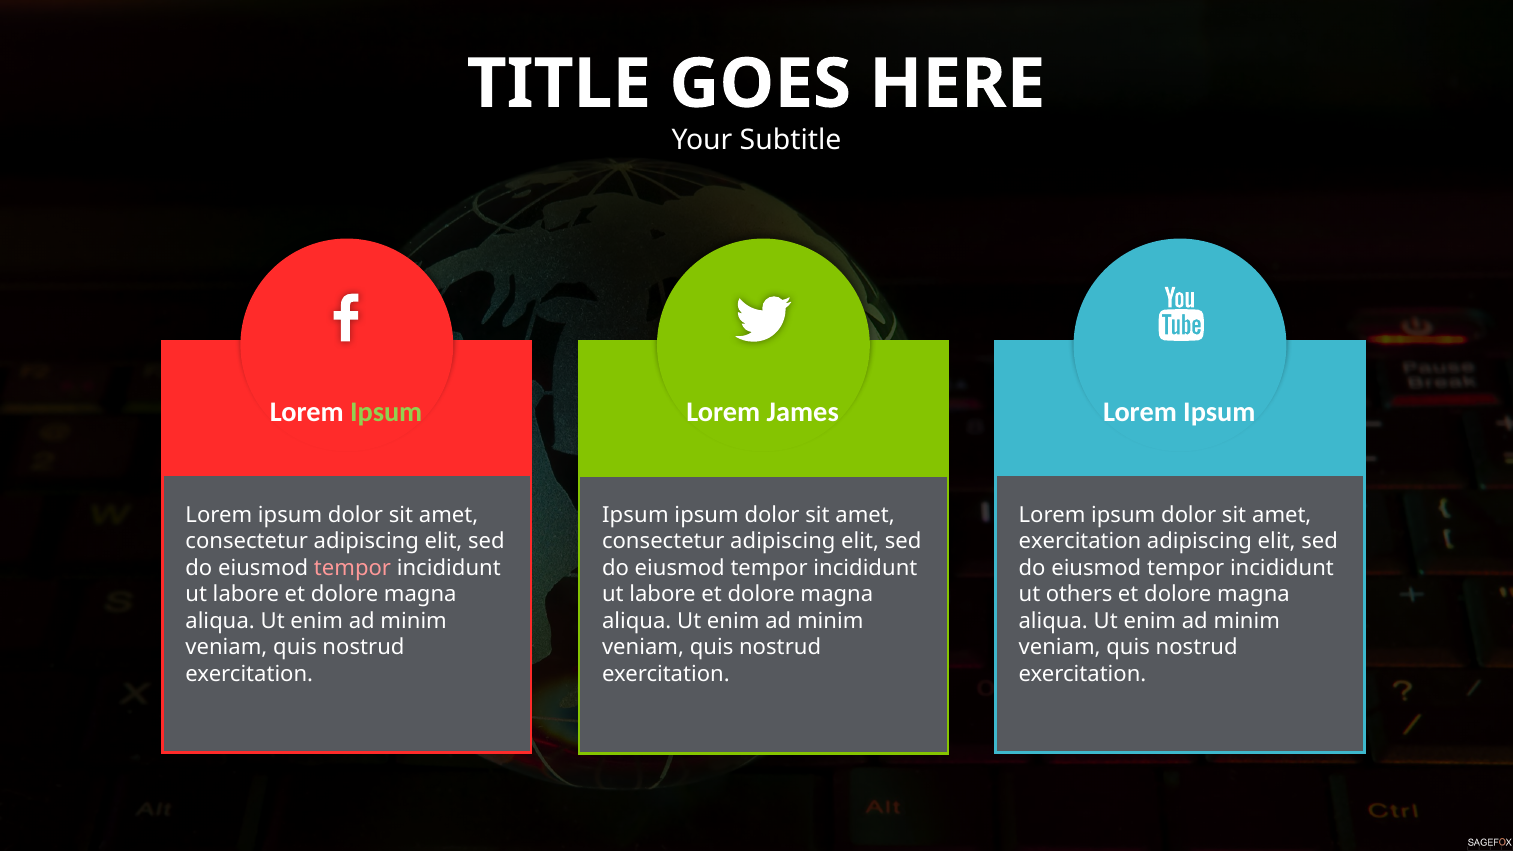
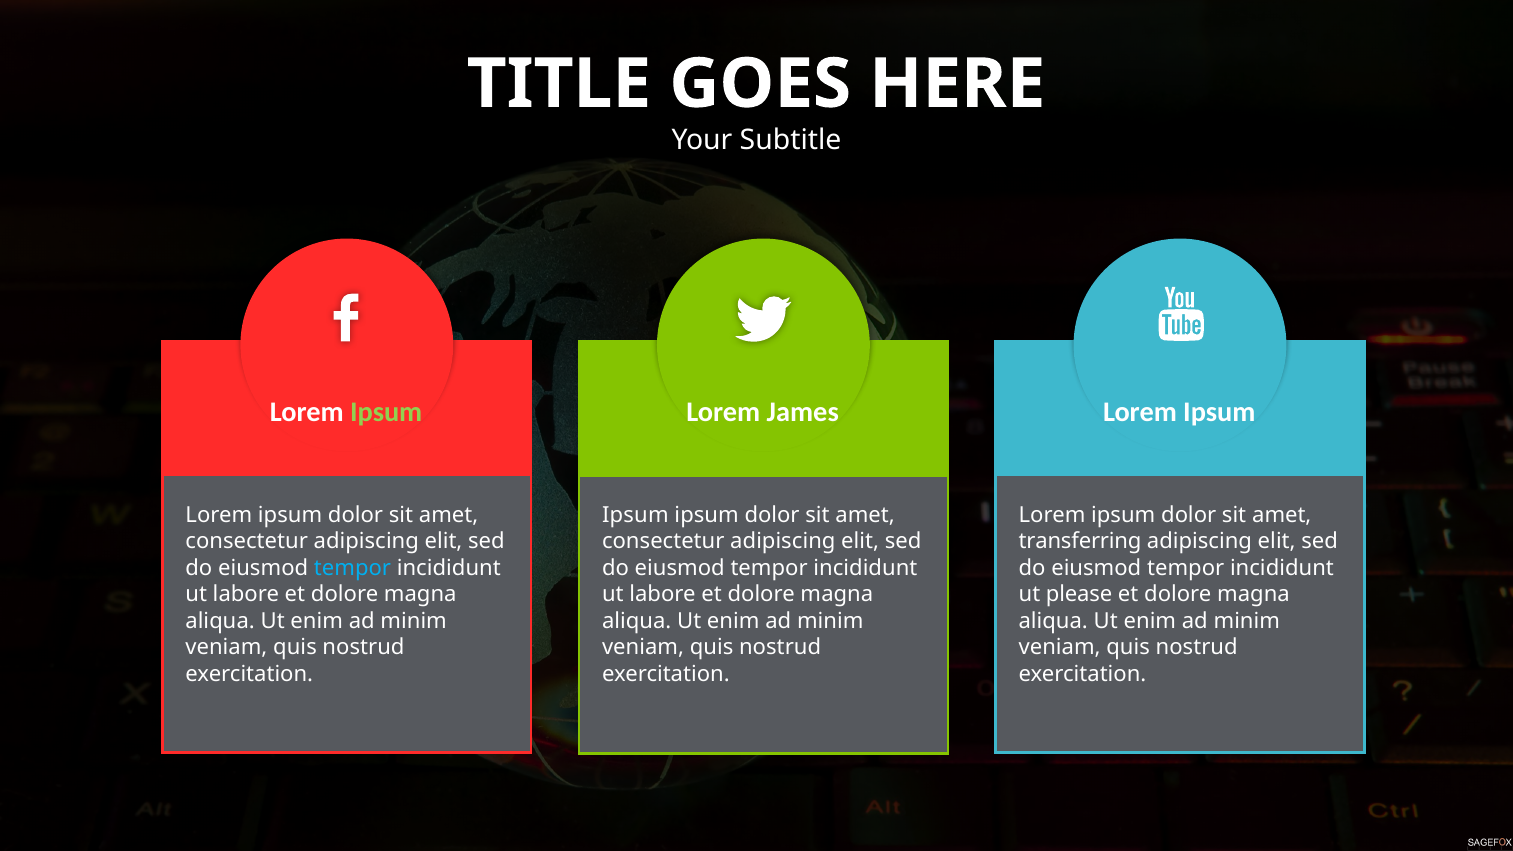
exercitation: exercitation -> transferring (1080, 541)
tempor colour: pink -> light blue (353, 568)
others: others -> please (1079, 594)
